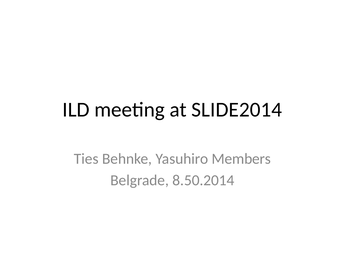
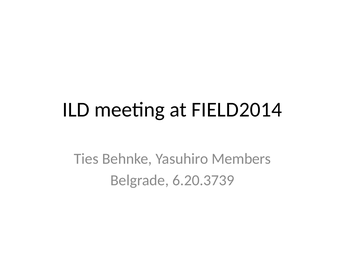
SLIDE2014: SLIDE2014 -> FIELD2014 (237, 110)
8.50.2014: 8.50.2014 -> 6.20.3739 (203, 180)
